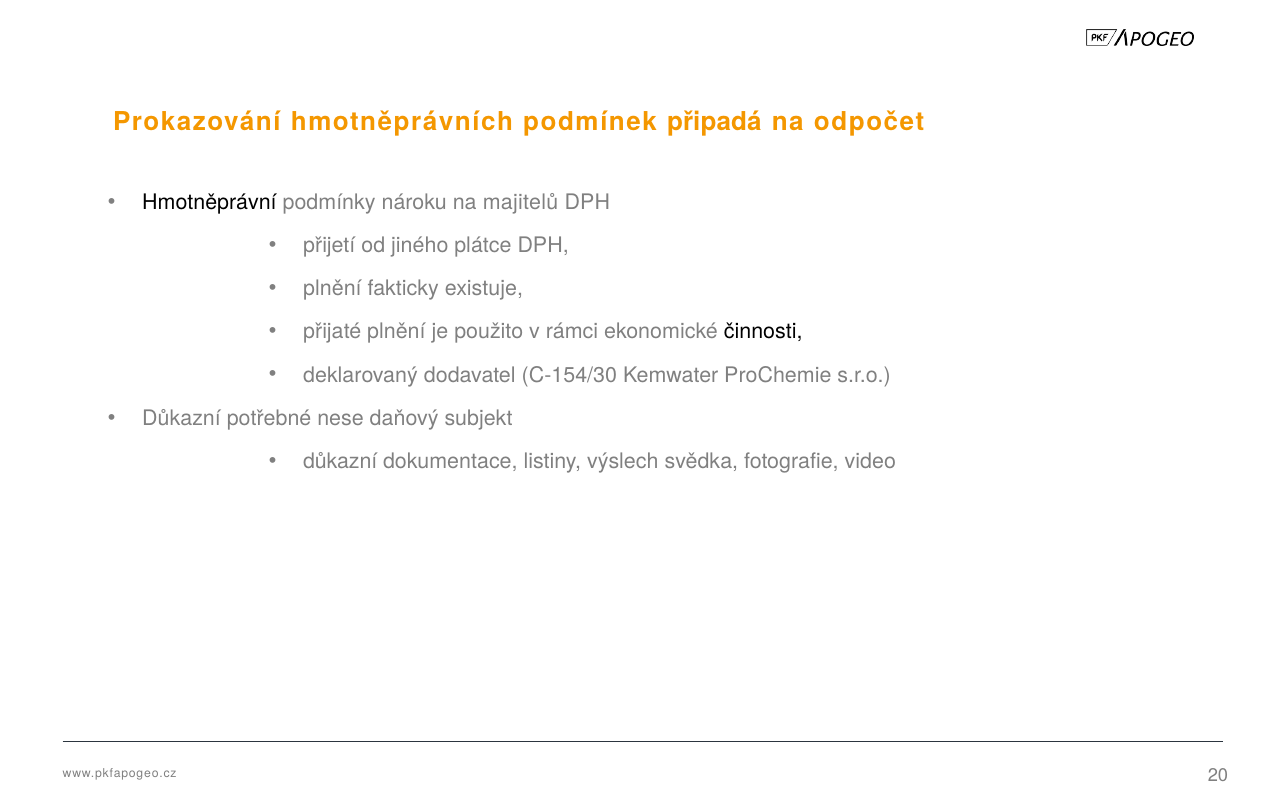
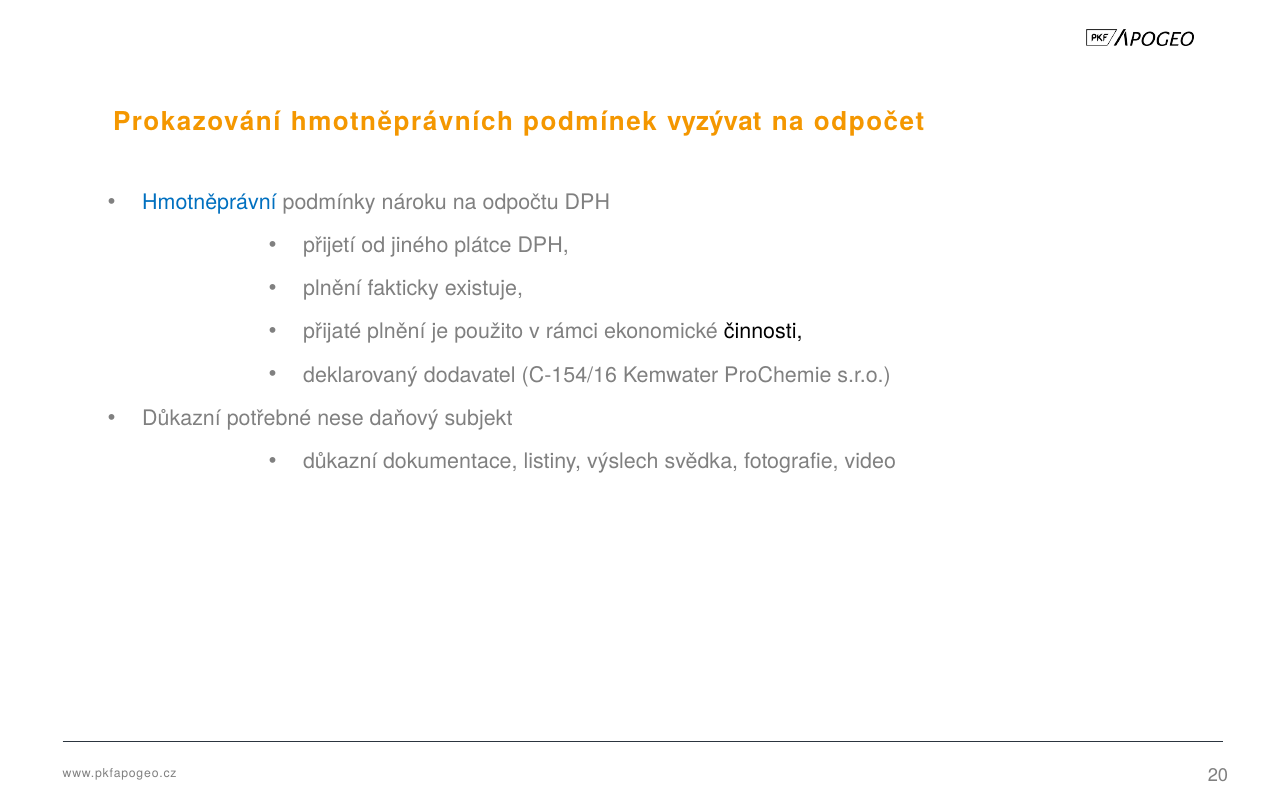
připadá: připadá -> vyzývat (714, 122)
Hmotněprávní colour: black -> blue (209, 203)
majitelů: majitelů -> odpočtu (521, 203)
C-154/30: C-154/30 -> C-154/16 (569, 375)
